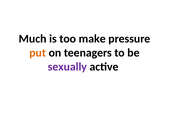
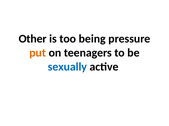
Much: Much -> Other (33, 39)
make: make -> being (92, 39)
sexually colour: purple -> blue (67, 67)
